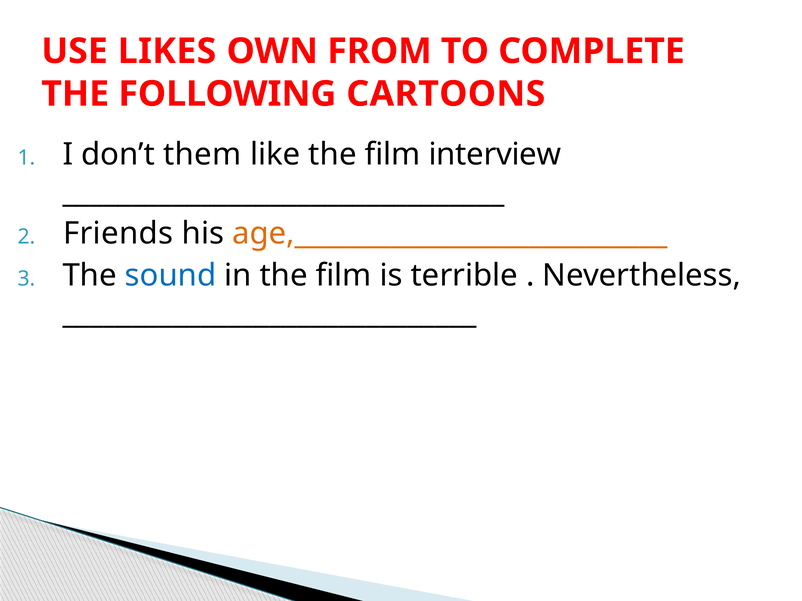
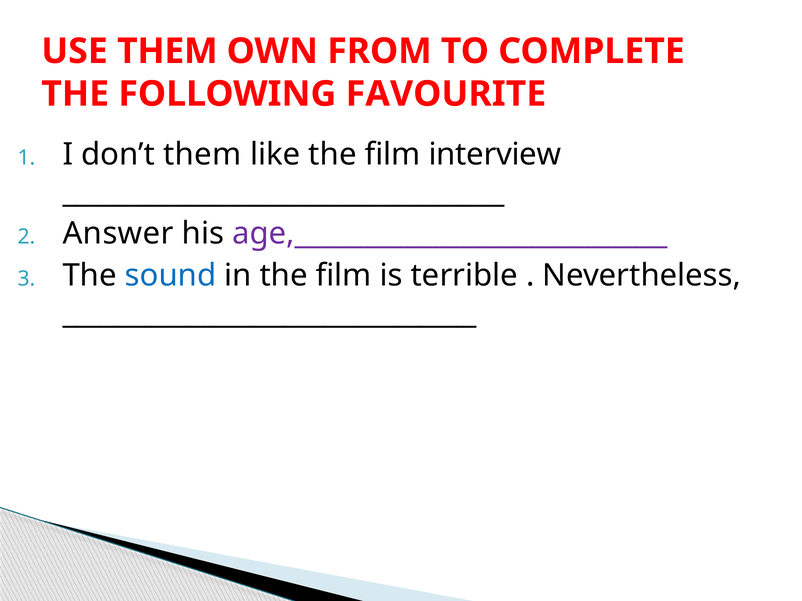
USE LIKES: LIKES -> THEM (167, 51)
CARTOONS: CARTOONS -> FAVOURITE (446, 94)
Friends: Friends -> Answer (118, 234)
age,___________________________ colour: orange -> purple (450, 234)
